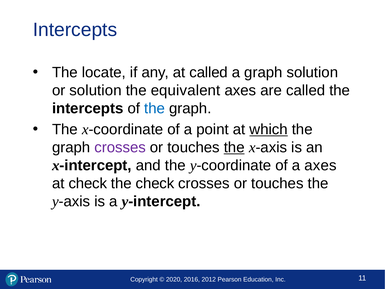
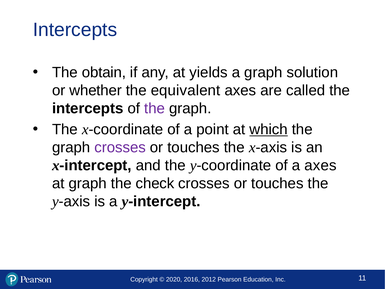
locate: locate -> obtain (104, 72)
at called: called -> yields (209, 72)
or solution: solution -> whether (96, 90)
the colour: blue -> purple (155, 108)
the underline: present -> none (234, 147)
at check: check -> graph (88, 183)
